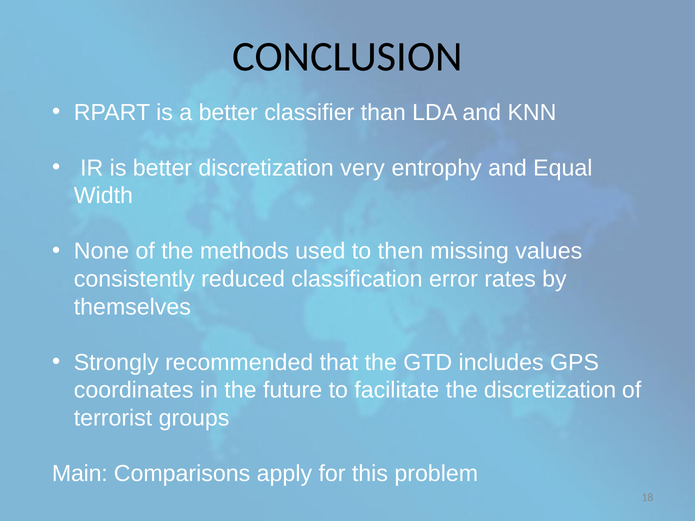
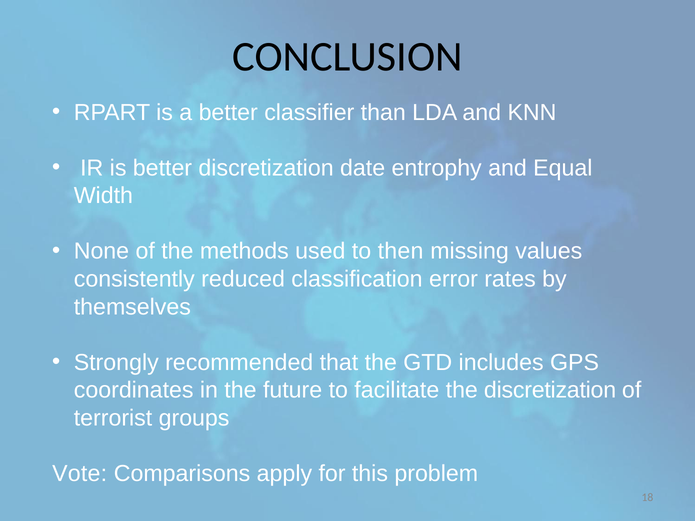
very: very -> date (363, 168)
Main: Main -> Vote (80, 474)
